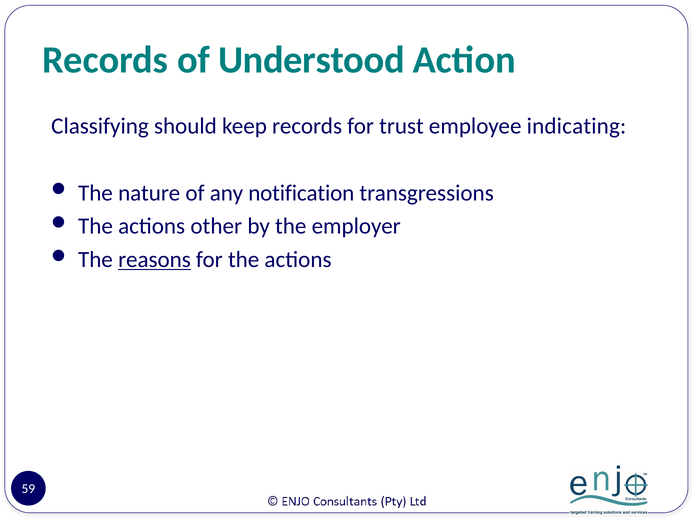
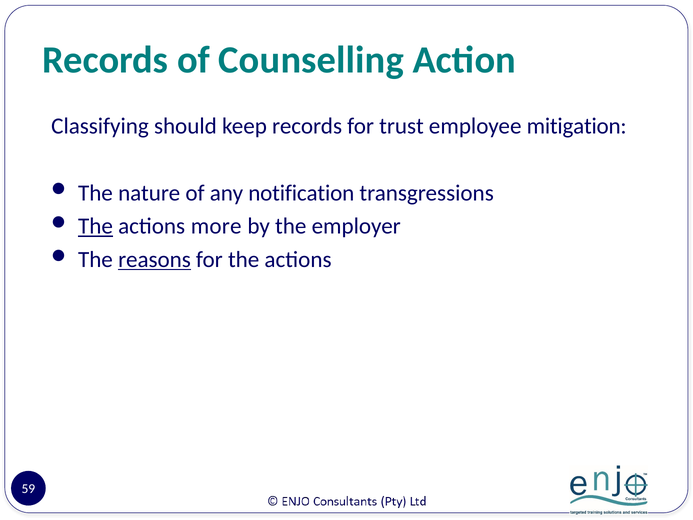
Understood: Understood -> Counselling (311, 60)
indicating: indicating -> mitigation (577, 126)
The underline: none -> present (95, 226)
other: other -> more (216, 226)
